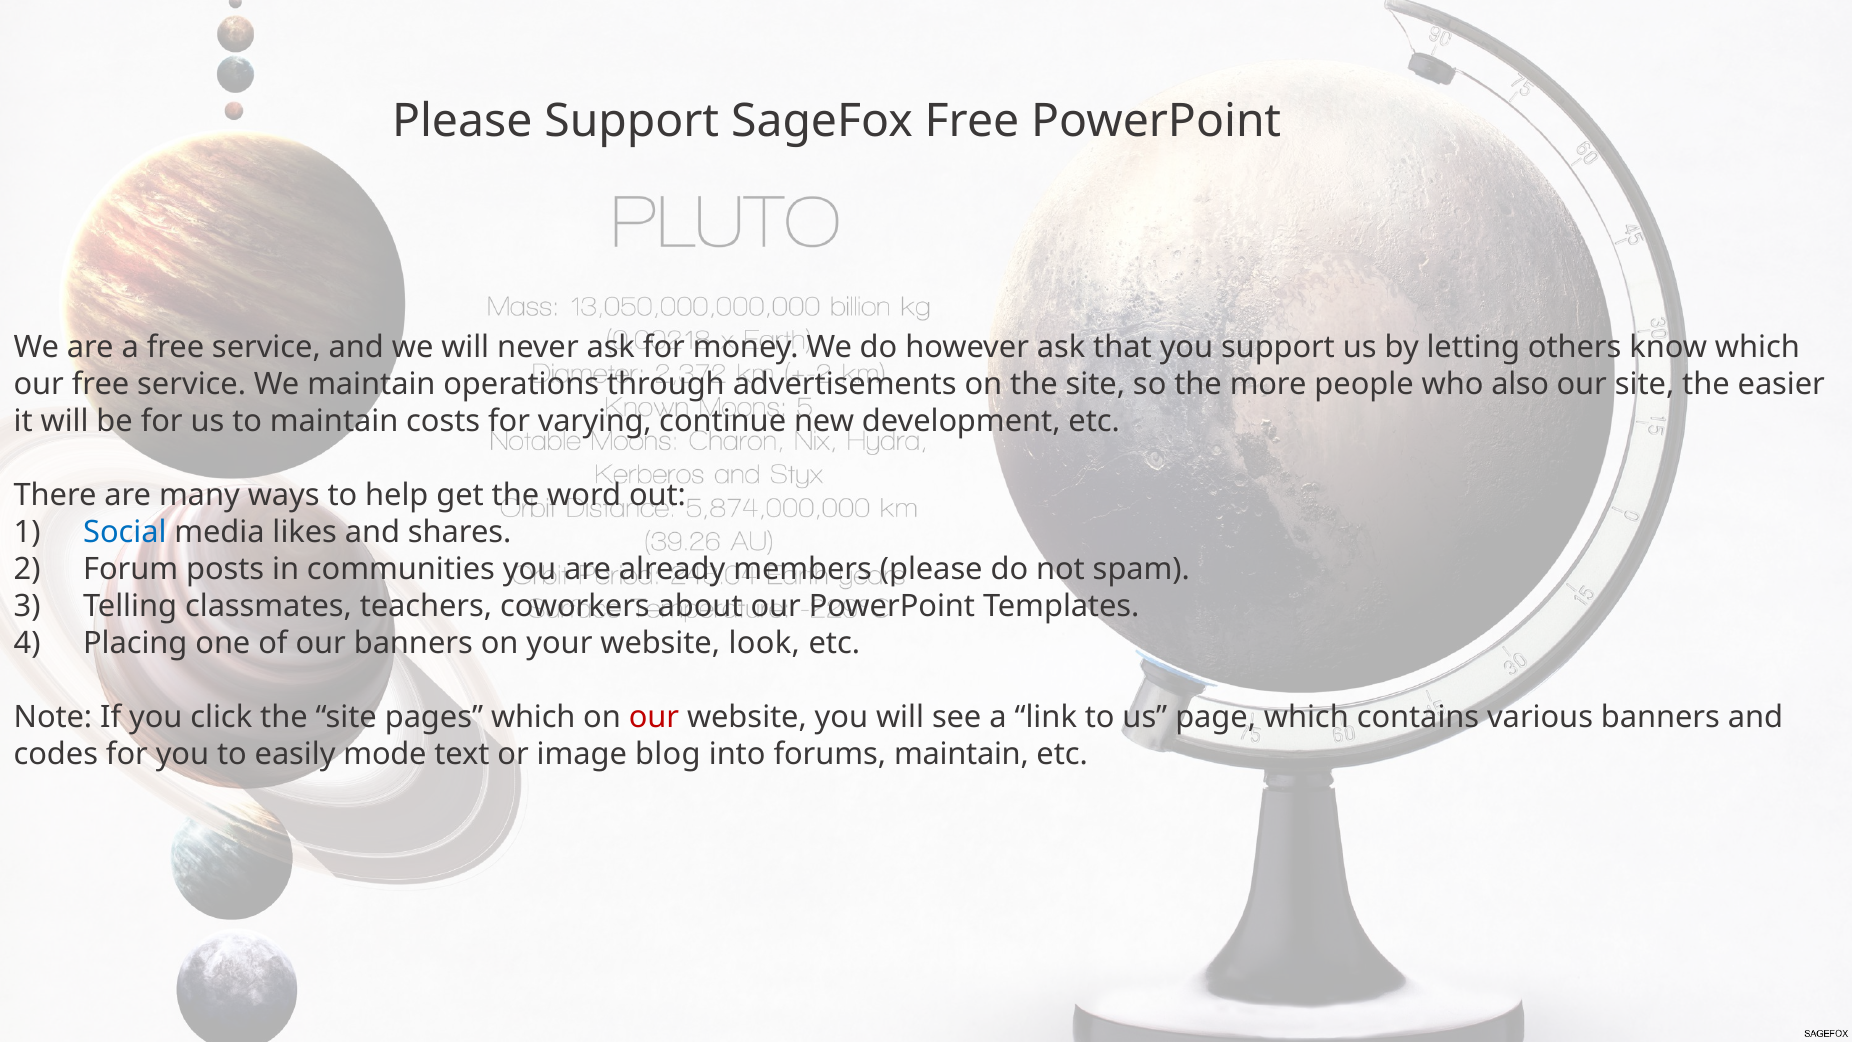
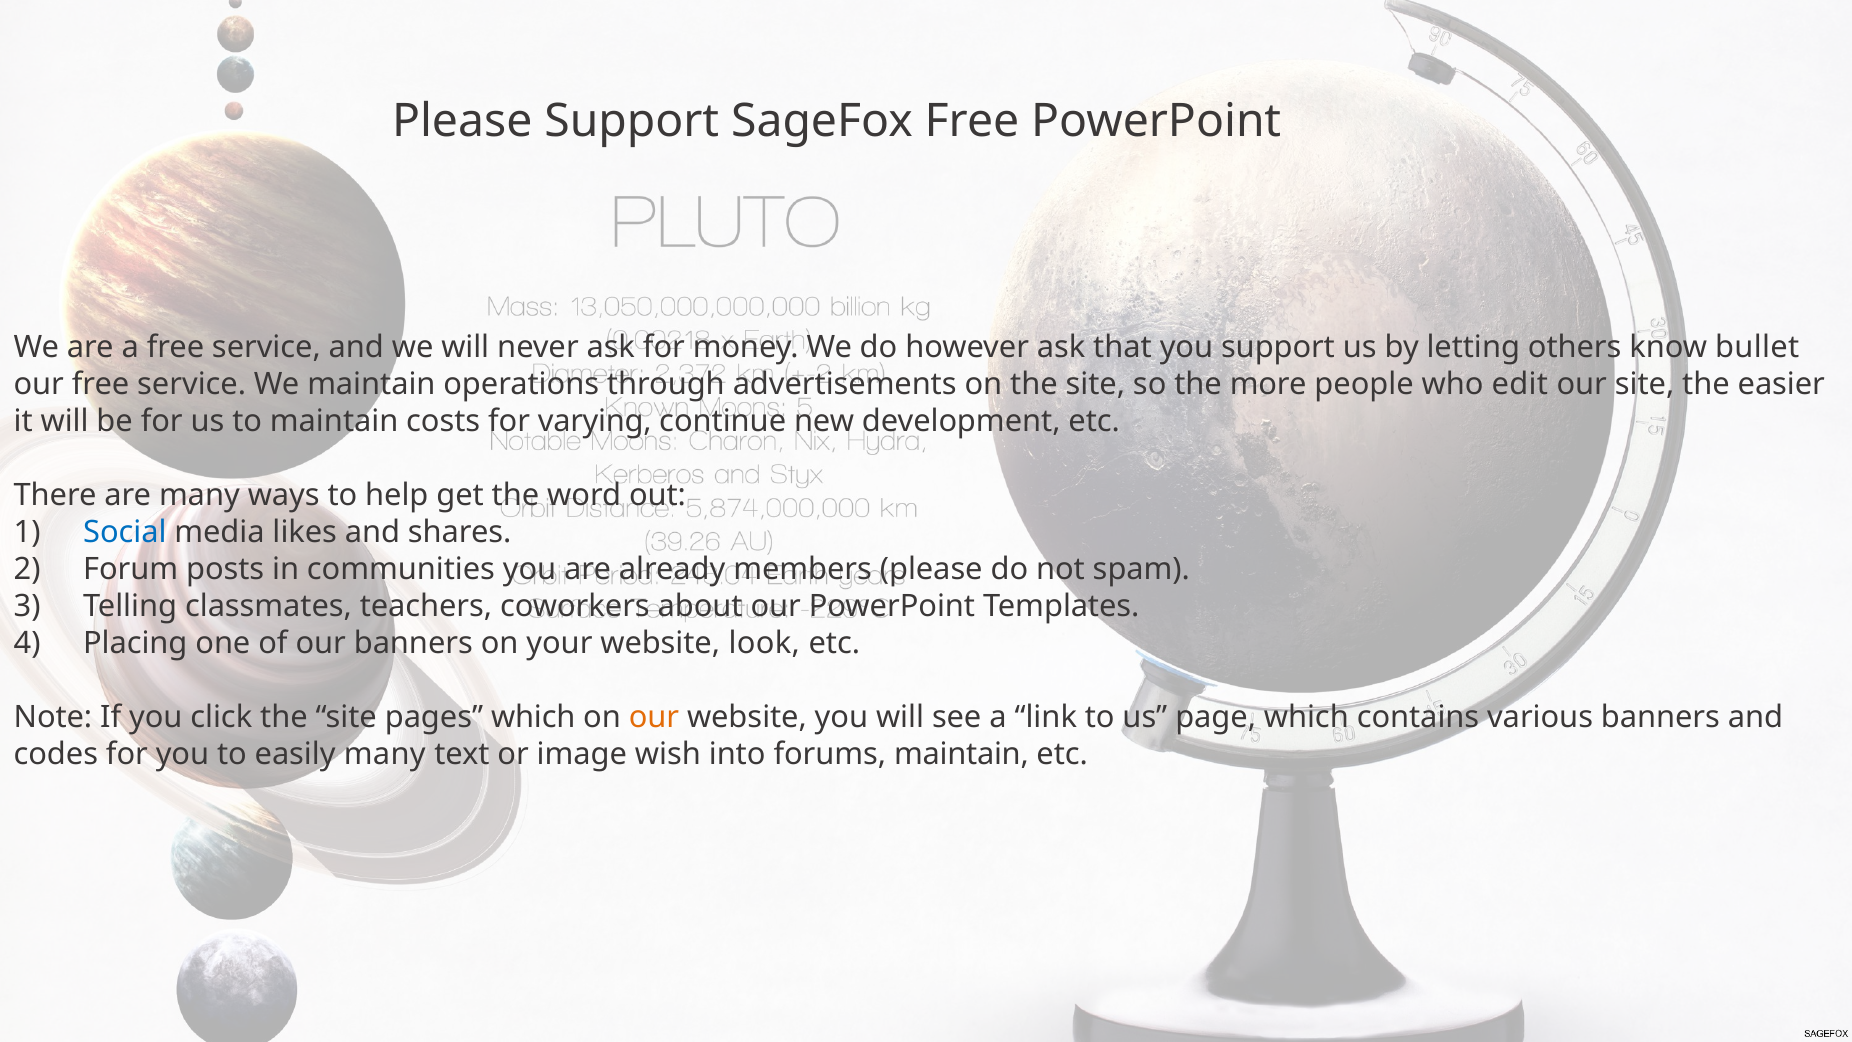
know which: which -> bullet (1757, 347)
also: also -> edit (1520, 384)
our colour: red -> orange (654, 717)
easily mode: mode -> many (385, 754)
blog: blog -> wish (668, 754)
